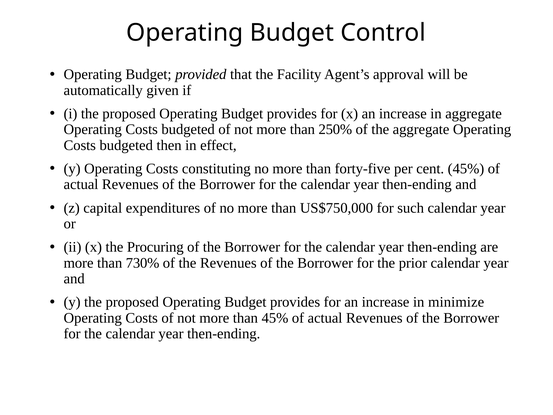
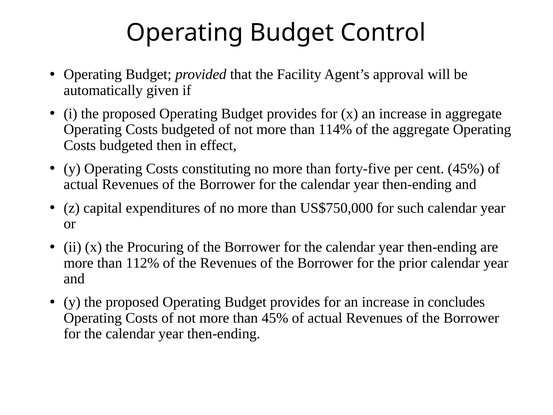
250%: 250% -> 114% (335, 129)
730%: 730% -> 112% (143, 263)
minimize: minimize -> concludes (456, 302)
